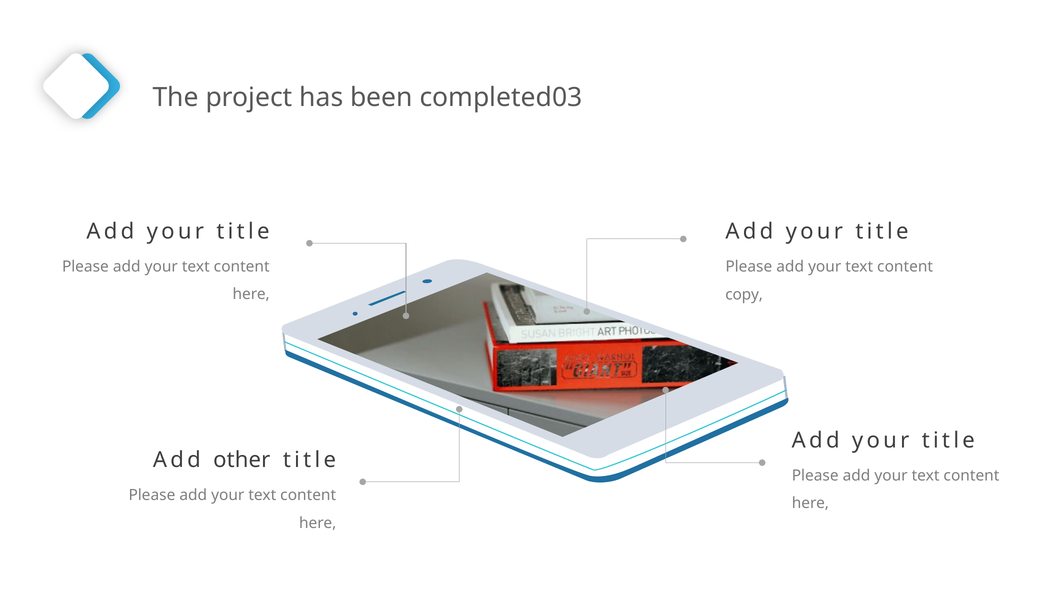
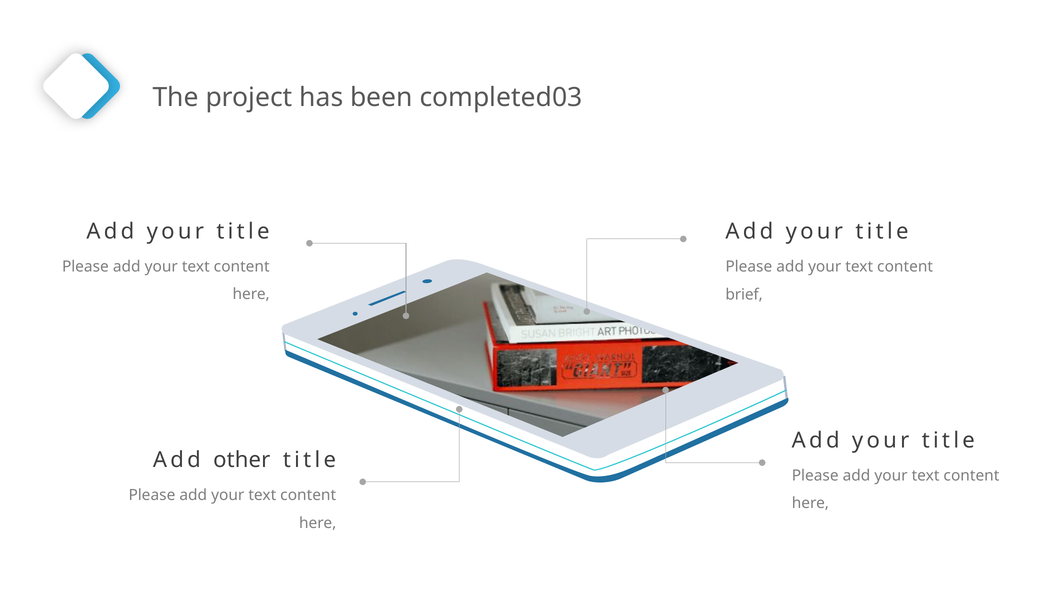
copy: copy -> brief (744, 295)
